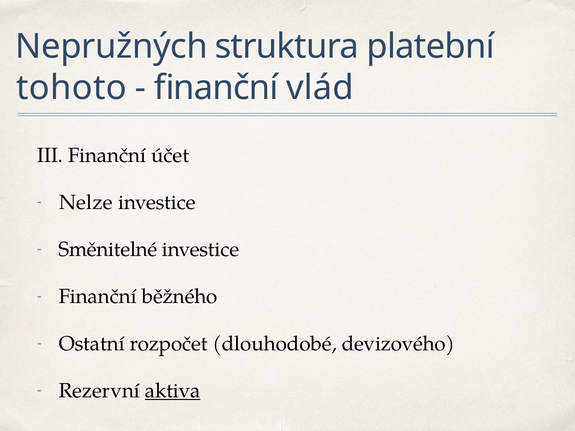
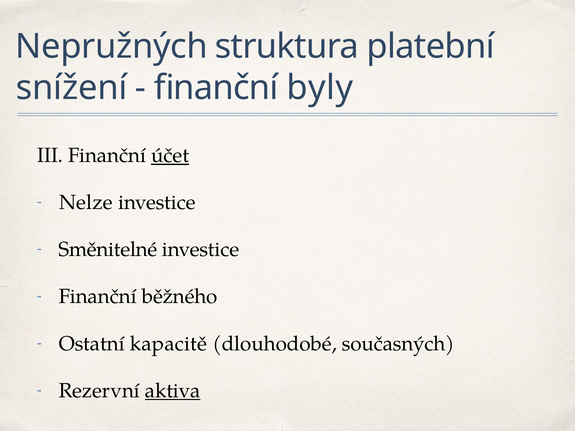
tohoto: tohoto -> snížení (72, 88)
vlád: vlád -> byly (320, 88)
účet underline: none -> present (170, 156)
rozpočet: rozpočet -> kapacitě (168, 344)
devizového: devizového -> současných (398, 344)
